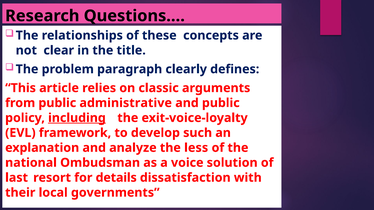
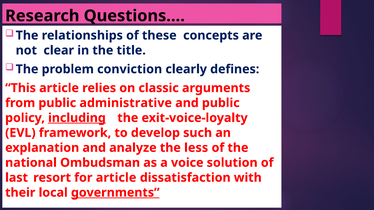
paragraph: paragraph -> conviction (130, 69)
for details: details -> article (116, 178)
governments underline: none -> present (115, 193)
